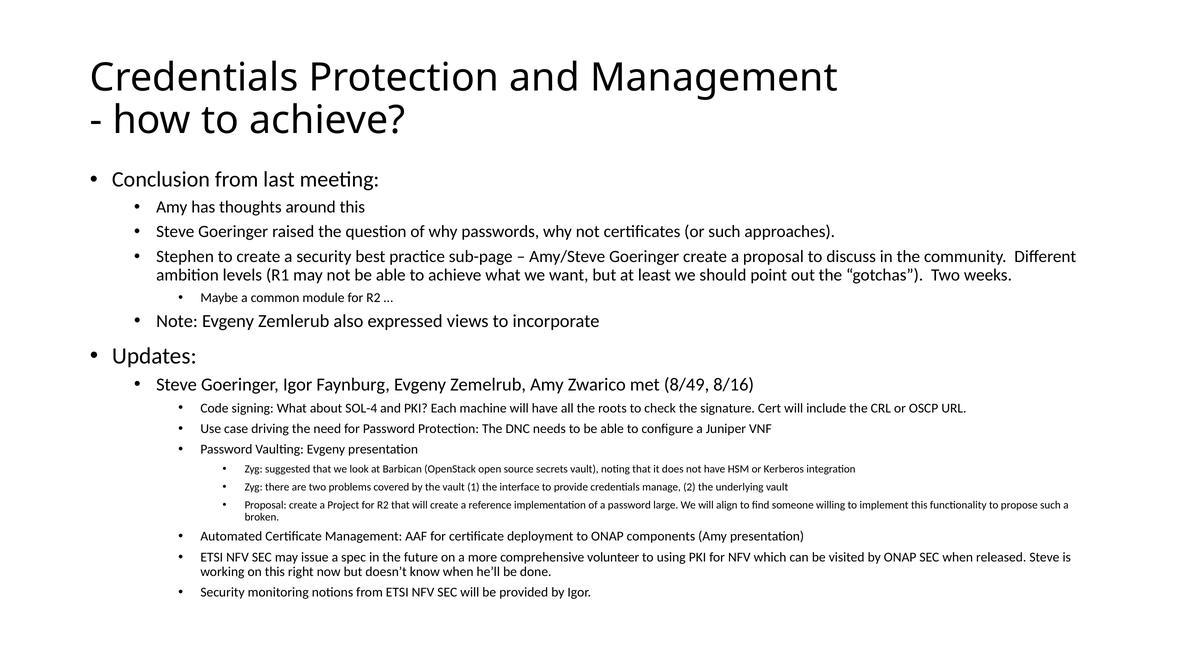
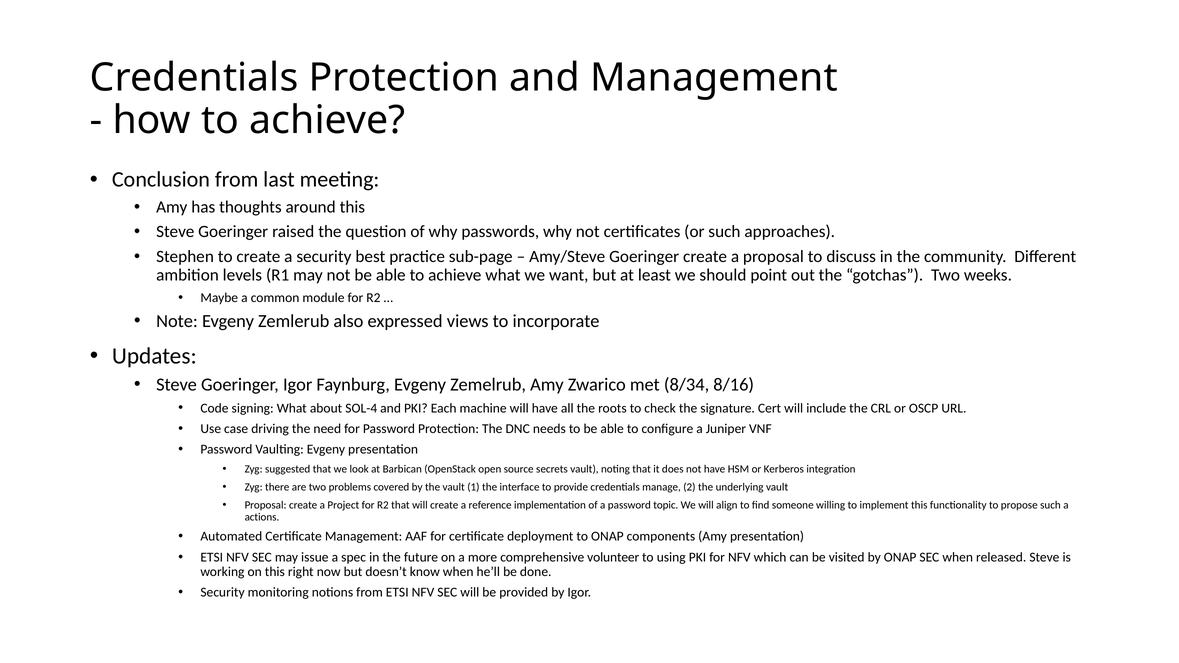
8/49: 8/49 -> 8/34 (687, 385)
large: large -> topic (666, 505)
broken: broken -> actions (262, 517)
